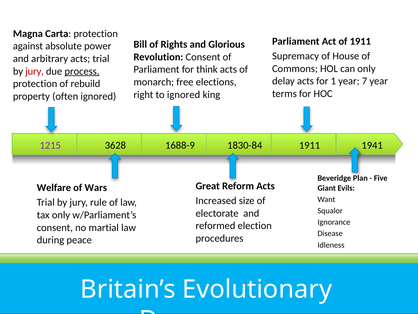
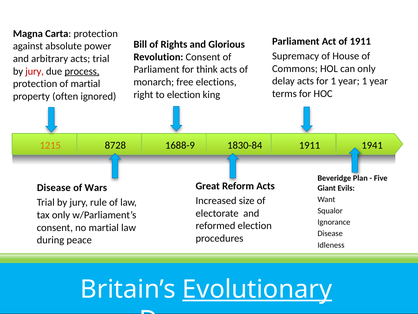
year 7: 7 -> 1 (365, 81)
of rebuild: rebuild -> martial (85, 84)
to ignored: ignored -> election (184, 94)
1215 colour: purple -> orange (50, 145)
3628: 3628 -> 8728 (115, 145)
Welfare: Welfare -> Disease (54, 188)
Evolutionary underline: none -> present (257, 289)
